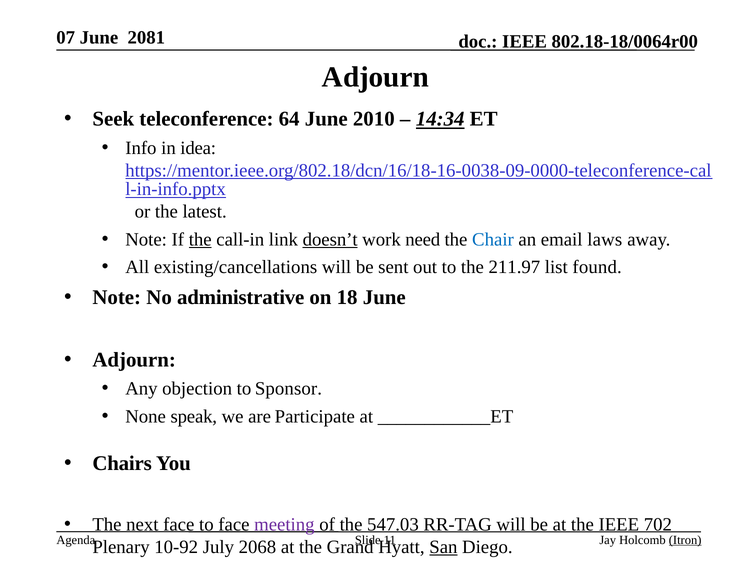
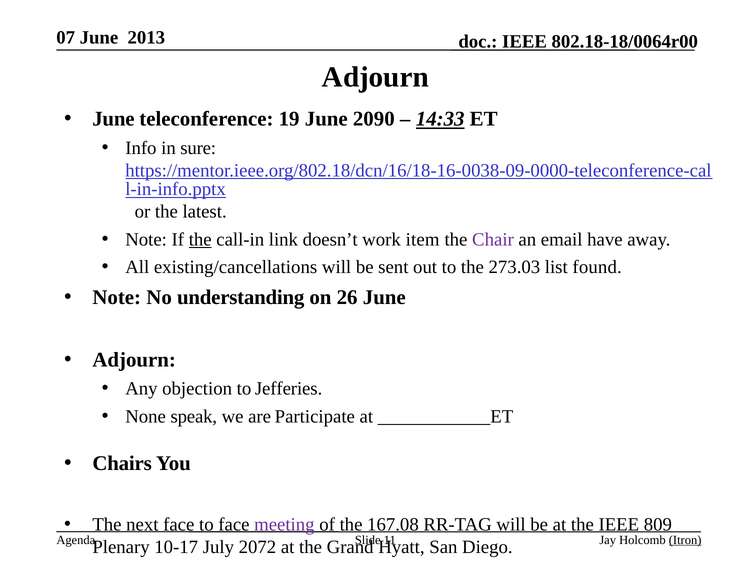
2081: 2081 -> 2013 (146, 37)
Seek: Seek -> June (113, 119)
64: 64 -> 19 (289, 119)
2010: 2010 -> 2090 (374, 119)
14:34: 14:34 -> 14:33 (440, 119)
idea: idea -> sure (198, 148)
doesn’t underline: present -> none (330, 240)
need: need -> item (423, 240)
Chair colour: blue -> purple (493, 240)
laws: laws -> have (605, 240)
211.97: 211.97 -> 273.03 (514, 267)
administrative: administrative -> understanding (241, 297)
18: 18 -> 26 (347, 297)
Sponsor: Sponsor -> Jefferies (289, 389)
547.03: 547.03 -> 167.08 (393, 525)
702: 702 -> 809 (658, 525)
10-92: 10-92 -> 10-17 (176, 547)
2068: 2068 -> 2072 (257, 547)
San underline: present -> none (443, 547)
